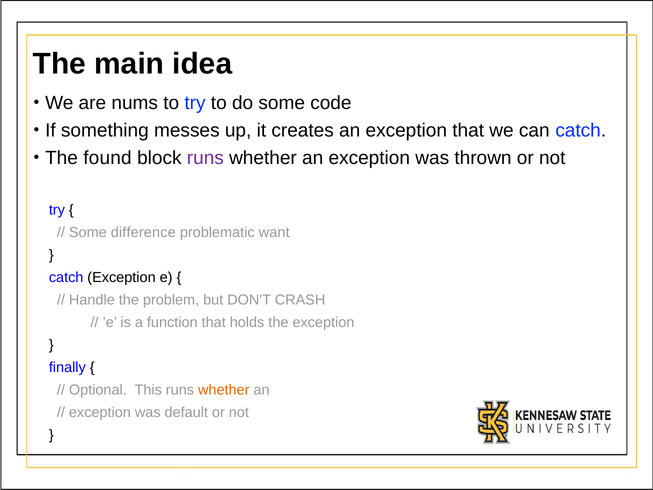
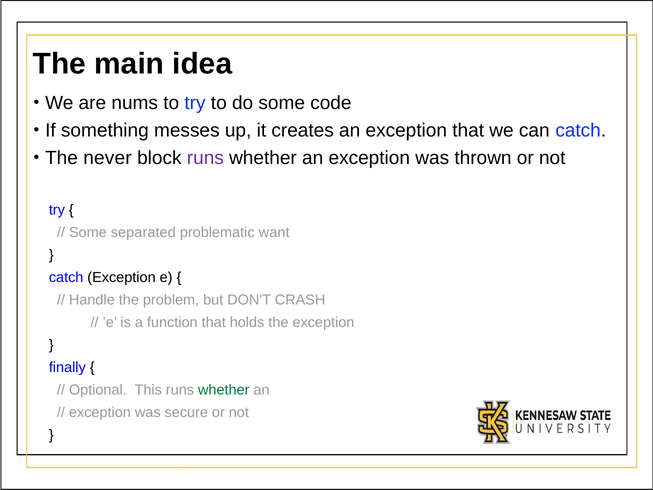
found: found -> never (107, 158)
difference: difference -> separated (143, 232)
whether colour: orange -> green (224, 390)
default: default -> secure (186, 412)
